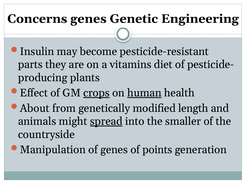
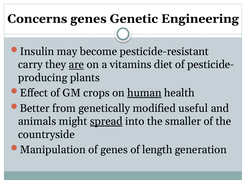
parts: parts -> carry (30, 65)
are underline: none -> present (76, 65)
crops underline: present -> none (96, 93)
About: About -> Better (35, 109)
length: length -> useful (193, 109)
points: points -> length (157, 150)
